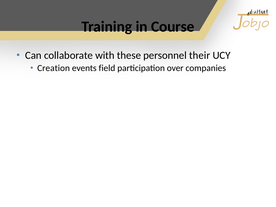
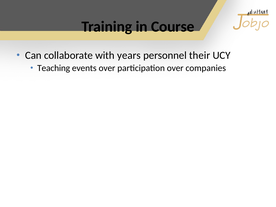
these: these -> years (129, 55)
Creation: Creation -> Teaching (54, 68)
events field: field -> over (107, 68)
